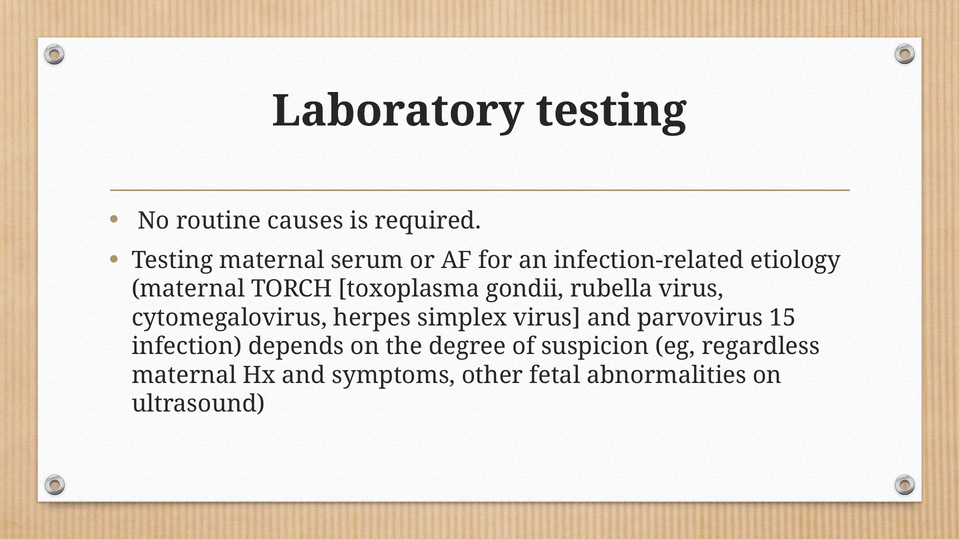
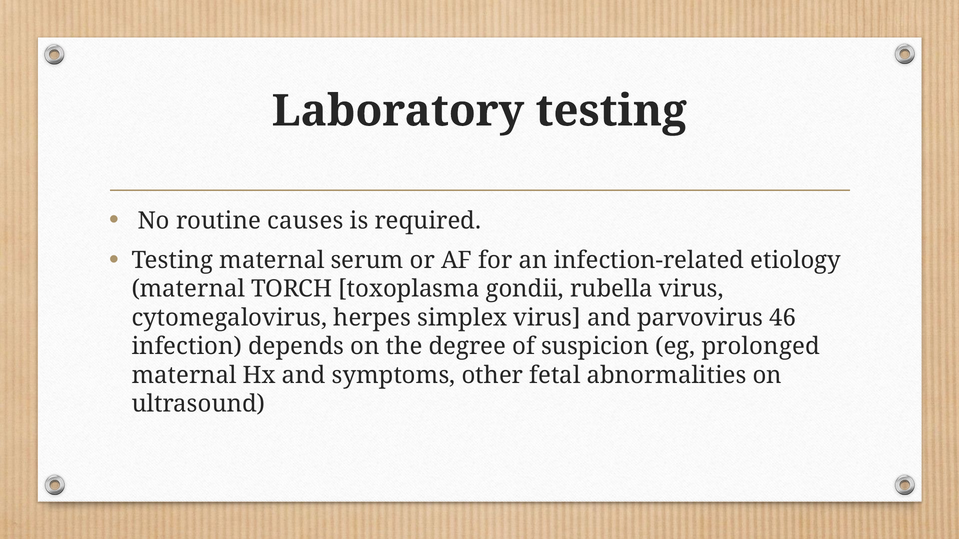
15: 15 -> 46 (783, 318)
regardless: regardless -> prolonged (761, 347)
